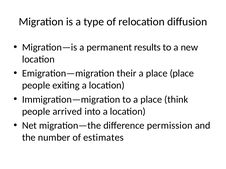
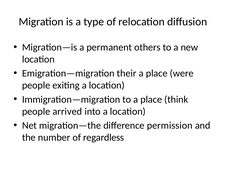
results: results -> others (147, 47)
place place: place -> were (182, 74)
estimates: estimates -> regardless (104, 138)
